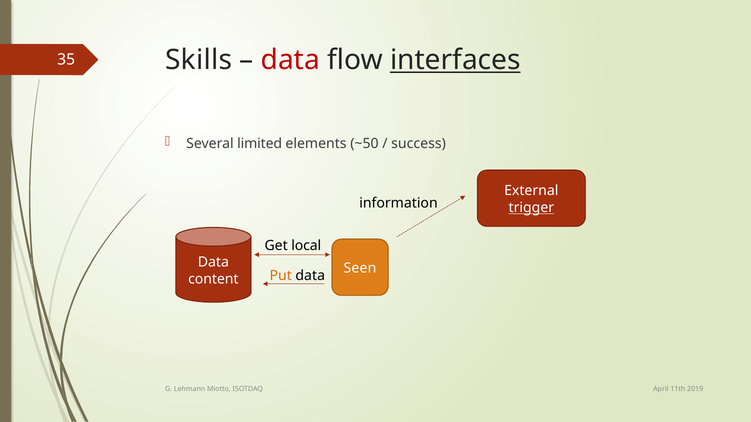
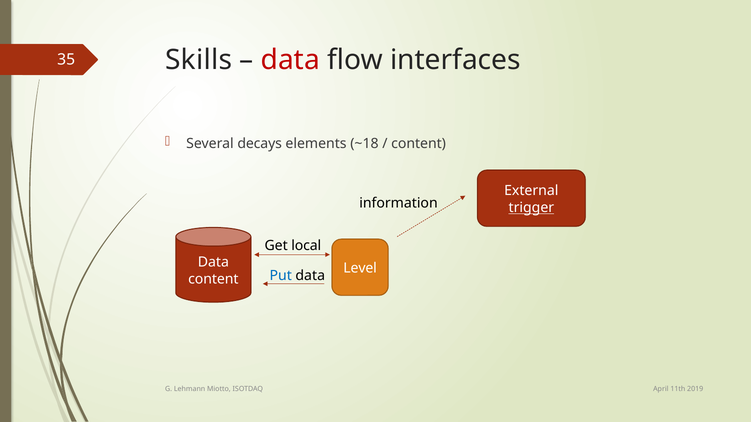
interfaces underline: present -> none (455, 60)
limited: limited -> decays (260, 144)
~50: ~50 -> ~18 (364, 144)
success: success -> content (419, 144)
Seen: Seen -> Level (360, 268)
Put colour: orange -> blue (281, 276)
